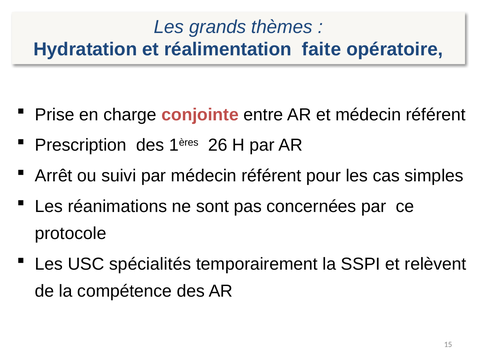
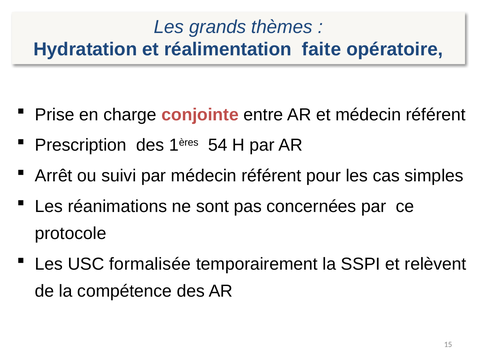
26: 26 -> 54 (218, 145)
spécialités: spécialités -> formalisée (150, 264)
